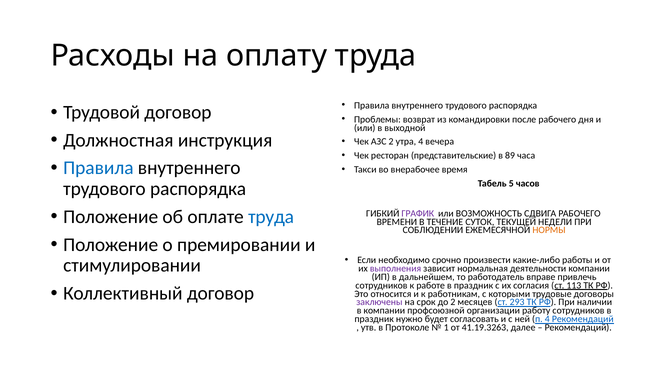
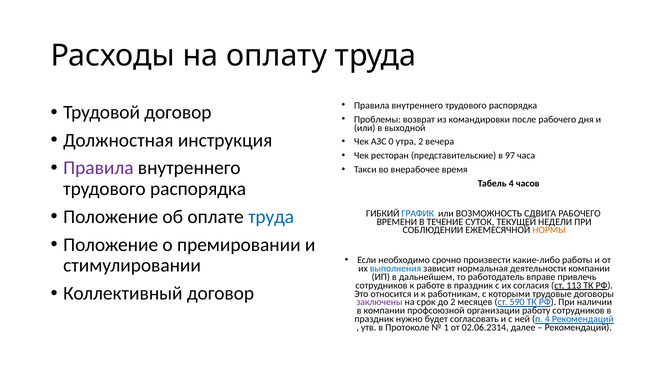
АЗС 2: 2 -> 0 (391, 142)
утра 4: 4 -> 2 (421, 142)
89: 89 -> 97 (510, 156)
Правила colour: blue -> purple (98, 168)
Табель 5: 5 -> 4 (511, 184)
ГРАФИК colour: purple -> blue (418, 213)
выполнения colour: purple -> blue (396, 269)
293: 293 -> 590 (517, 302)
41.19.3263: 41.19.3263 -> 02.06.2314 (485, 328)
